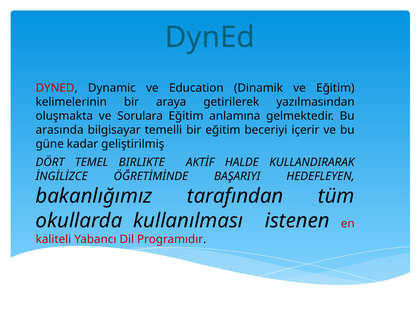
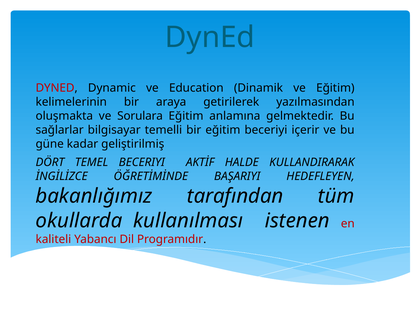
arasında: arasında -> sağlarlar (60, 130)
TEMEL BIRLIKTE: BIRLIKTE -> BECERIYI (142, 162)
